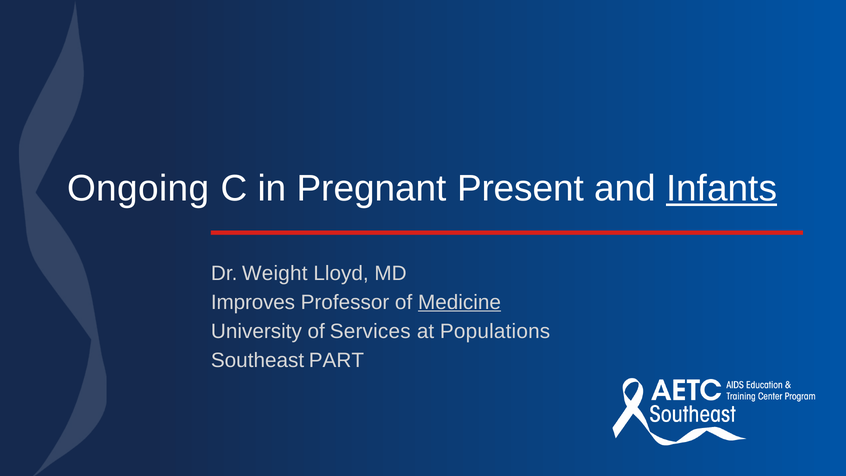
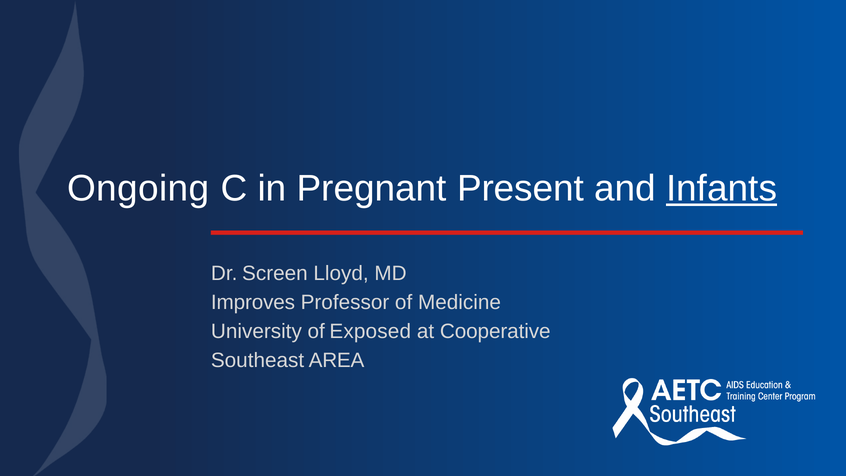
Weight: Weight -> Screen (275, 273)
Medicine underline: present -> none (459, 302)
Services: Services -> Exposed (370, 331)
Populations: Populations -> Cooperative (495, 331)
PART: PART -> AREA (337, 360)
